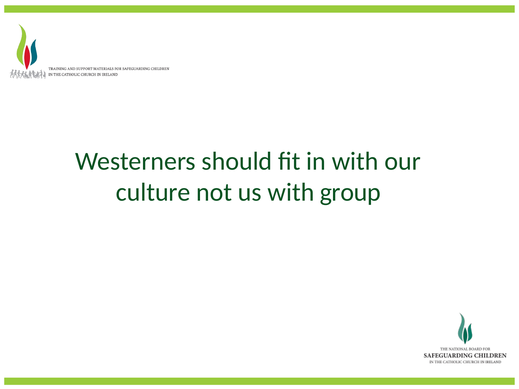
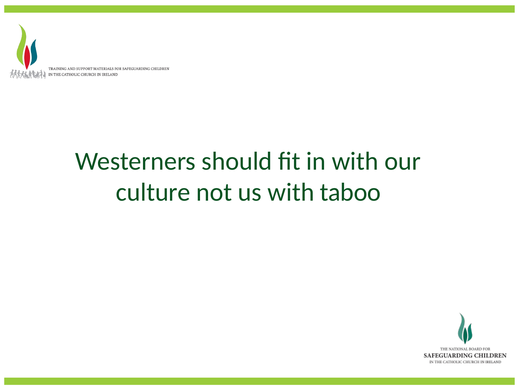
group: group -> taboo (350, 193)
